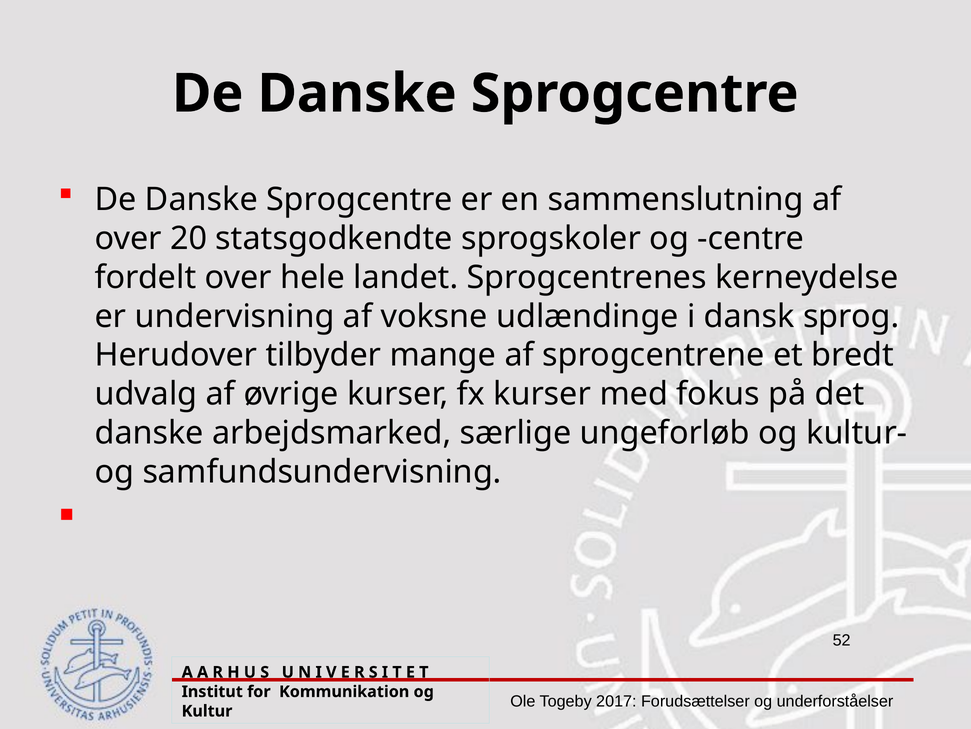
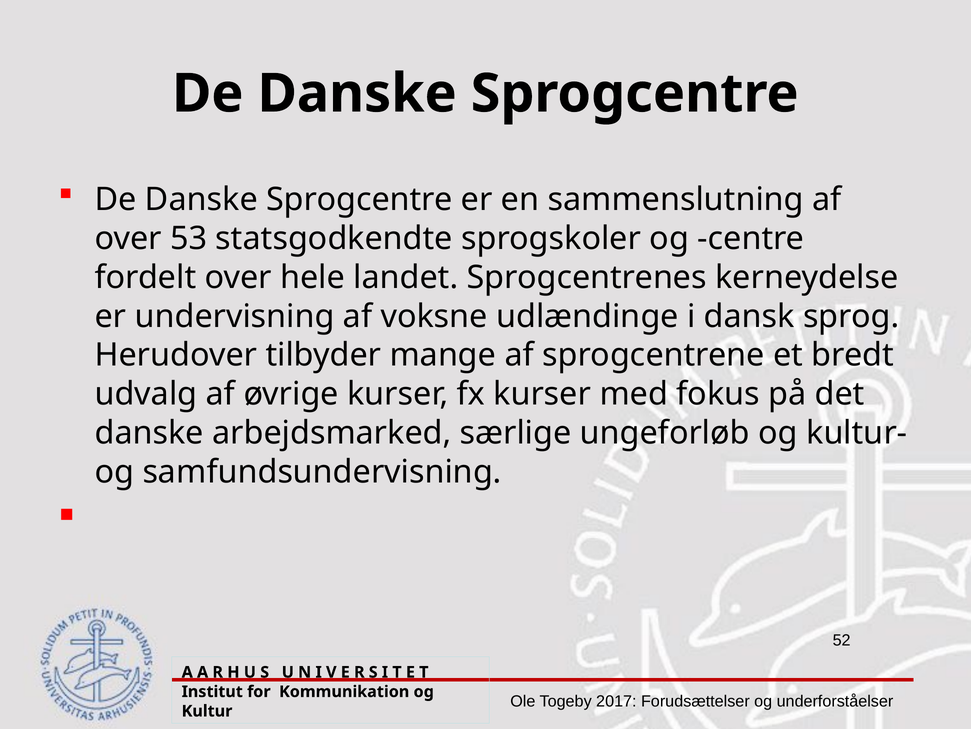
20: 20 -> 53 (189, 238)
